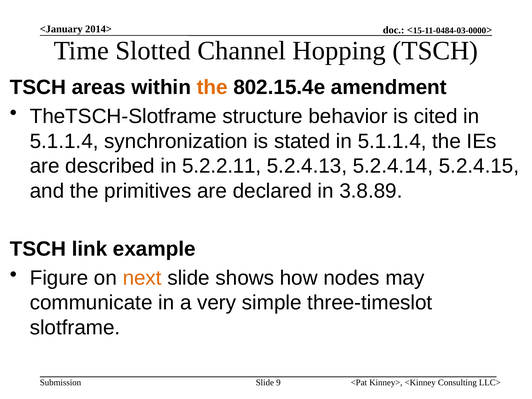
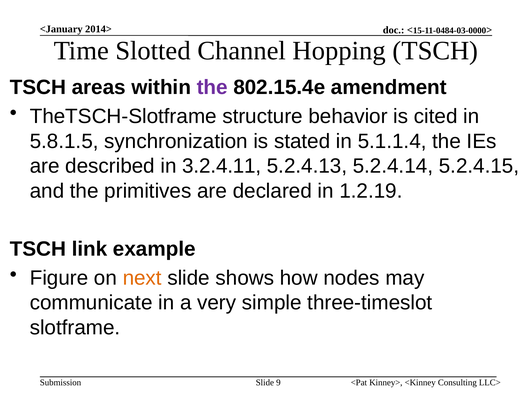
the colour: orange -> purple (212, 87)
5.1.1.4: 5.1.1.4 -> 5.8.1.5 (64, 141)
5.2.2.11: 5.2.2.11 -> 3.2.4.11 (222, 166)
3.8.89: 3.8.89 -> 1.2.19 (371, 191)
